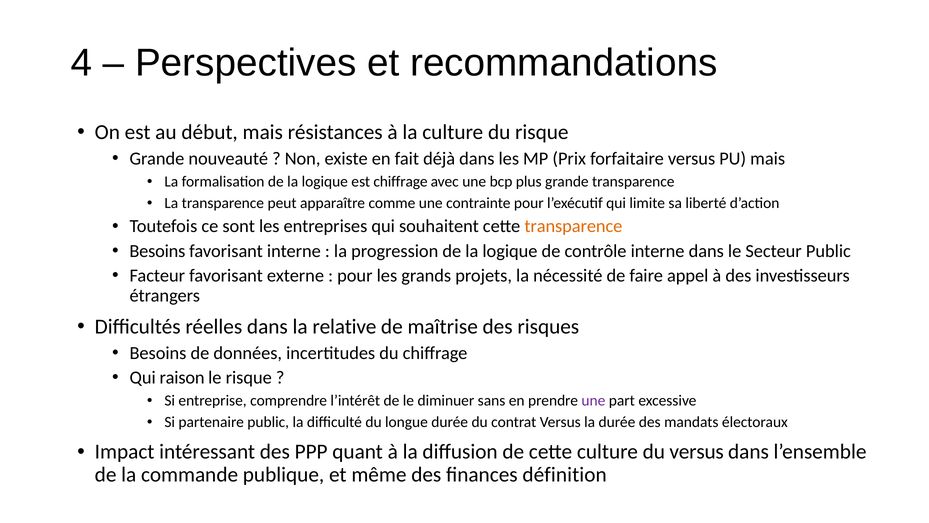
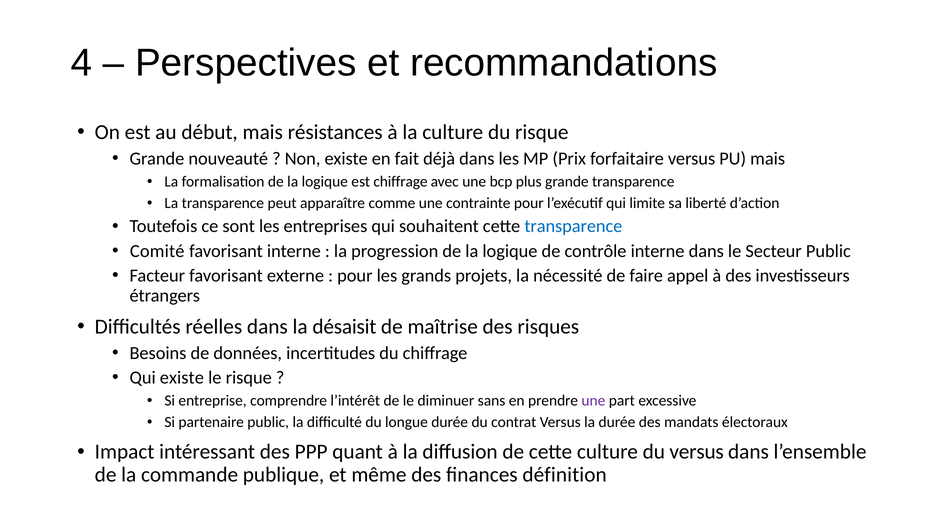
transparence colour: orange -> blue (573, 226)
Besoins: Besoins -> Comité (157, 251)
relative: relative -> désaisit (344, 326)
Qui raison: raison -> existe (182, 377)
